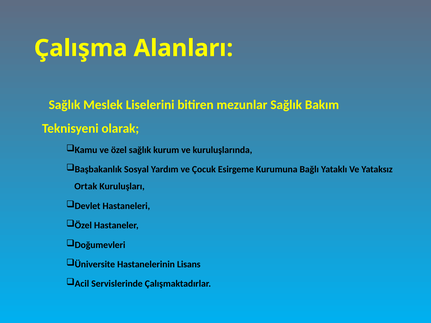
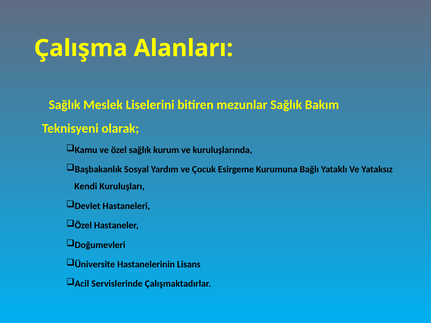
Ortak: Ortak -> Kendi (86, 187)
